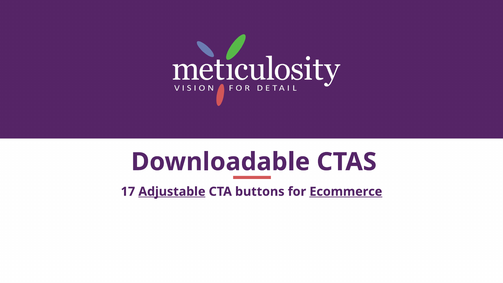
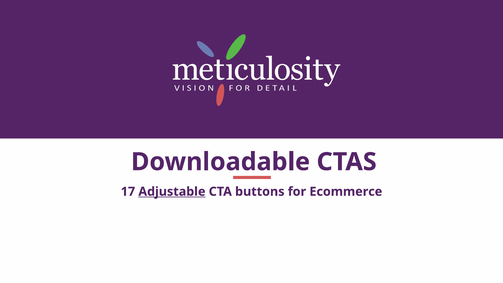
Ecommerce underline: present -> none (346, 192)
